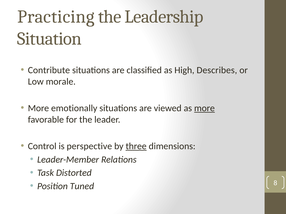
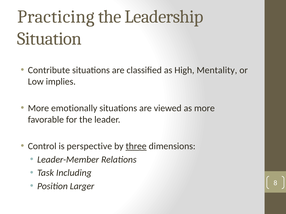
Describes: Describes -> Mentality (217, 70)
morale: morale -> implies (61, 82)
more underline: present -> none (204, 108)
Distorted: Distorted -> Including (74, 173)
Tuned: Tuned -> Larger (82, 187)
